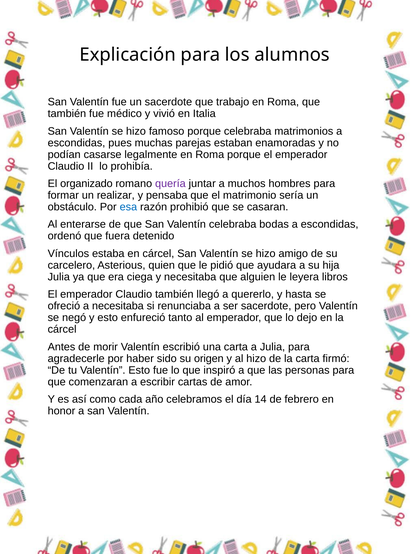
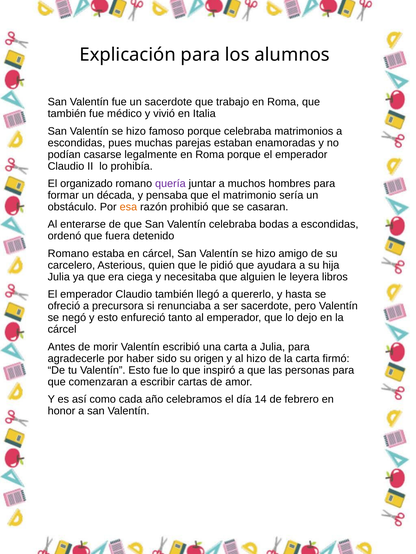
realizar: realizar -> década (116, 196)
esa colour: blue -> orange (128, 207)
Vínculos: Vínculos -> Romano (68, 254)
a necesitaba: necesitaba -> precursora (118, 306)
